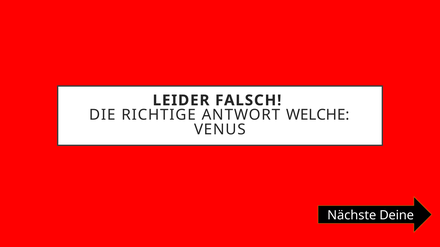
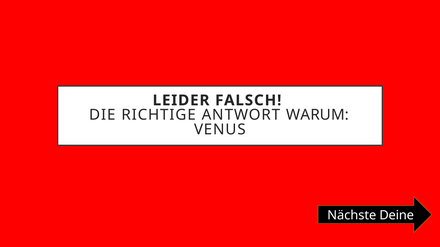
WELCHE: WELCHE -> WARUM (318, 115)
